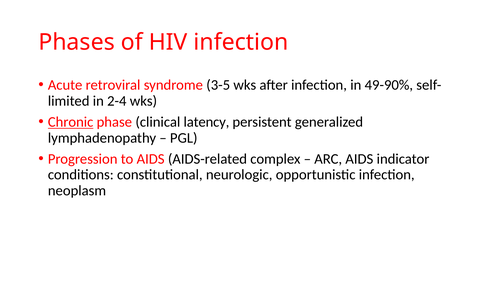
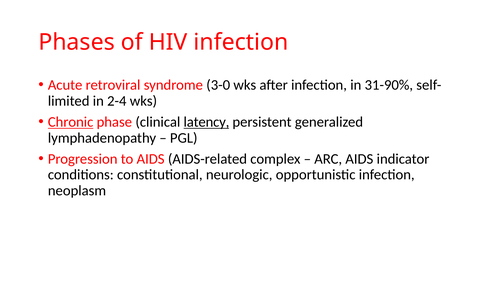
3-5: 3-5 -> 3-0 (218, 85)
49-90%: 49-90% -> 31-90% (389, 85)
latency underline: none -> present (206, 122)
